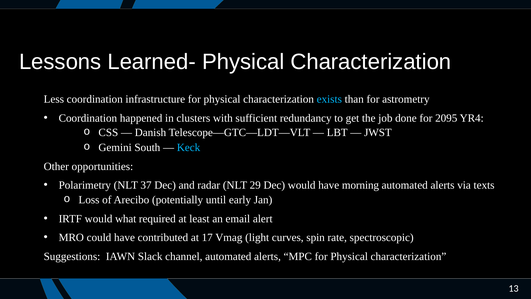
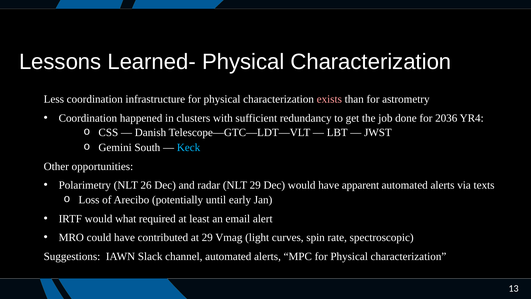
exists colour: light blue -> pink (329, 99)
2095: 2095 -> 2036 (446, 118)
37: 37 -> 26 (146, 185)
morning: morning -> apparent (361, 185)
at 17: 17 -> 29 (207, 237)
